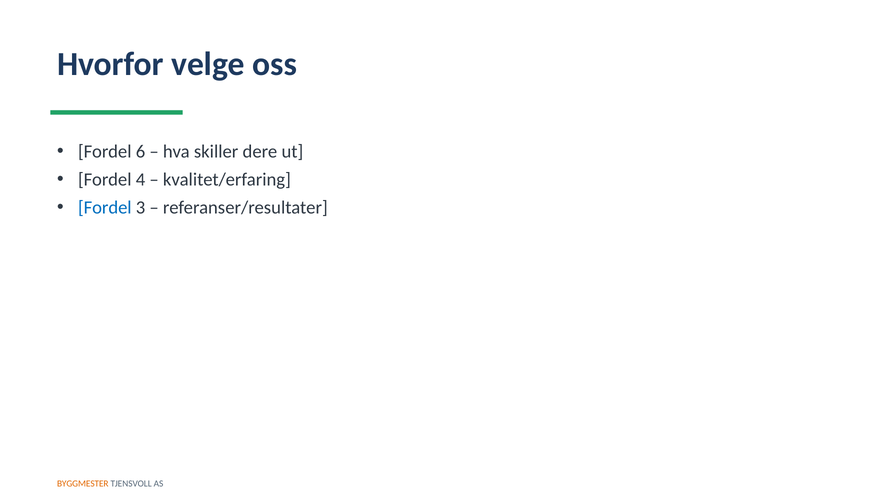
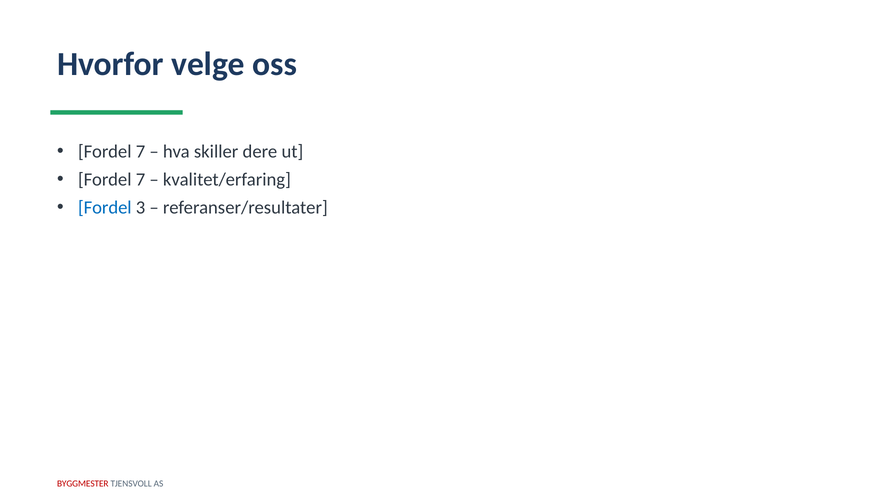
6: 6 -> 7 (141, 152)
4: 4 -> 7 (141, 180)
BYGGMESTER colour: orange -> red (83, 484)
